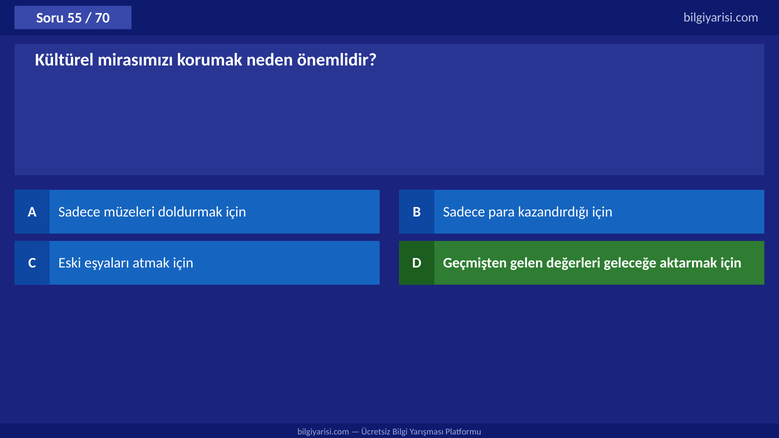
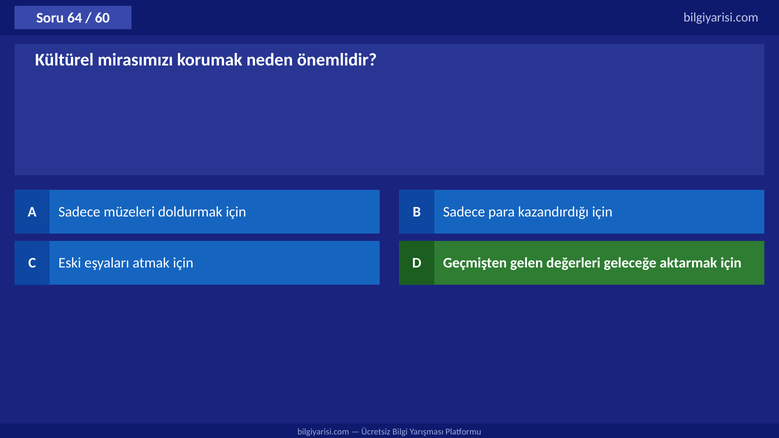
55: 55 -> 64 (75, 18)
70: 70 -> 60 (102, 18)
